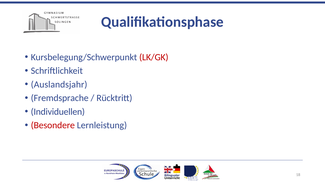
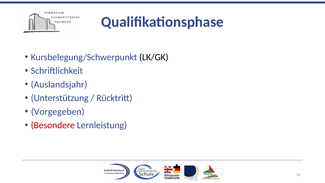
LK/GK colour: red -> black (154, 57)
Fremdsprache: Fremdsprache -> Unterstützung (60, 98)
Individuellen: Individuellen -> Vorgegeben (58, 112)
